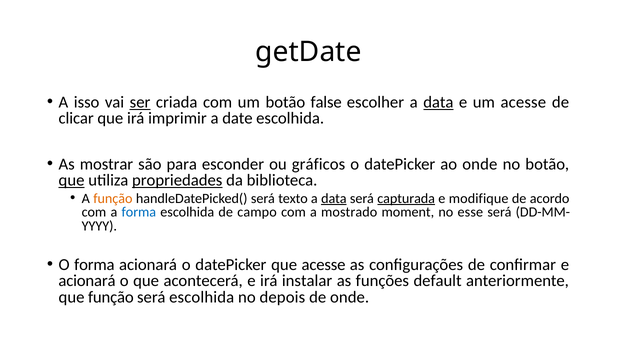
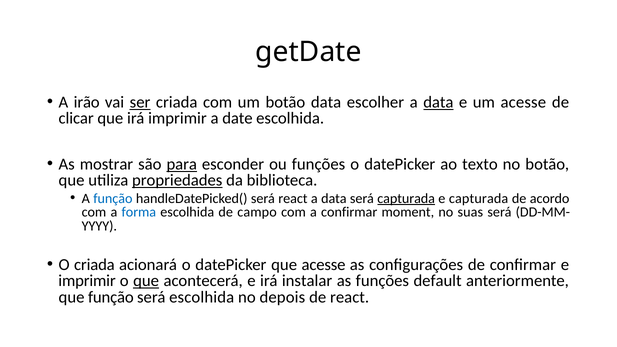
isso: isso -> irão (87, 102)
botão false: false -> data (326, 102)
para underline: none -> present (182, 164)
ou gráficos: gráficos -> funções (319, 164)
ao onde: onde -> texto (480, 164)
que underline: present -> none (72, 180)
função colour: orange -> blue (113, 198)
será texto: texto -> react (293, 198)
data underline: present -> none (334, 198)
e modifique: modifique -> capturada (479, 198)
a mostrado: mostrado -> confirmar (349, 212)
esse: esse -> suas (470, 212)
O forma: forma -> criada (94, 265)
acionará: acionará -> imprimir (87, 281)
que underline: none -> present (146, 281)
de onde: onde -> react (350, 297)
